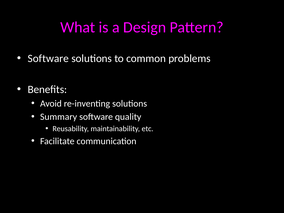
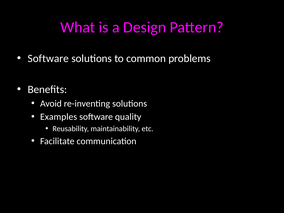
Summary: Summary -> Examples (59, 117)
